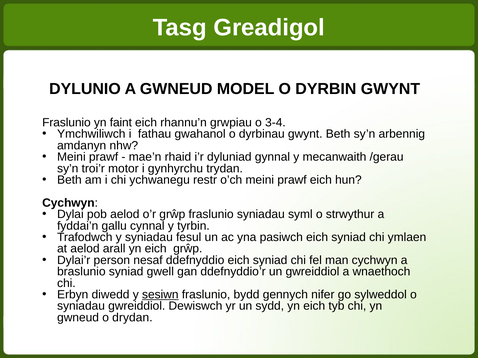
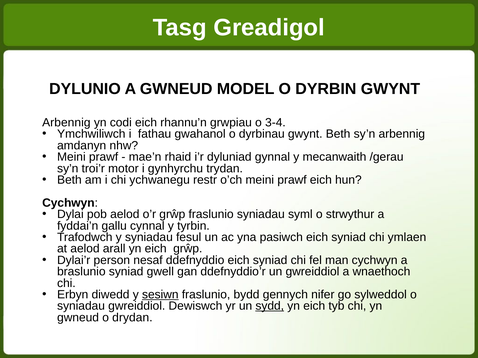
Fraslunio: Fraslunio -> Arbennig (66, 123)
faint: faint -> codi (121, 123)
sydd underline: none -> present (270, 306)
